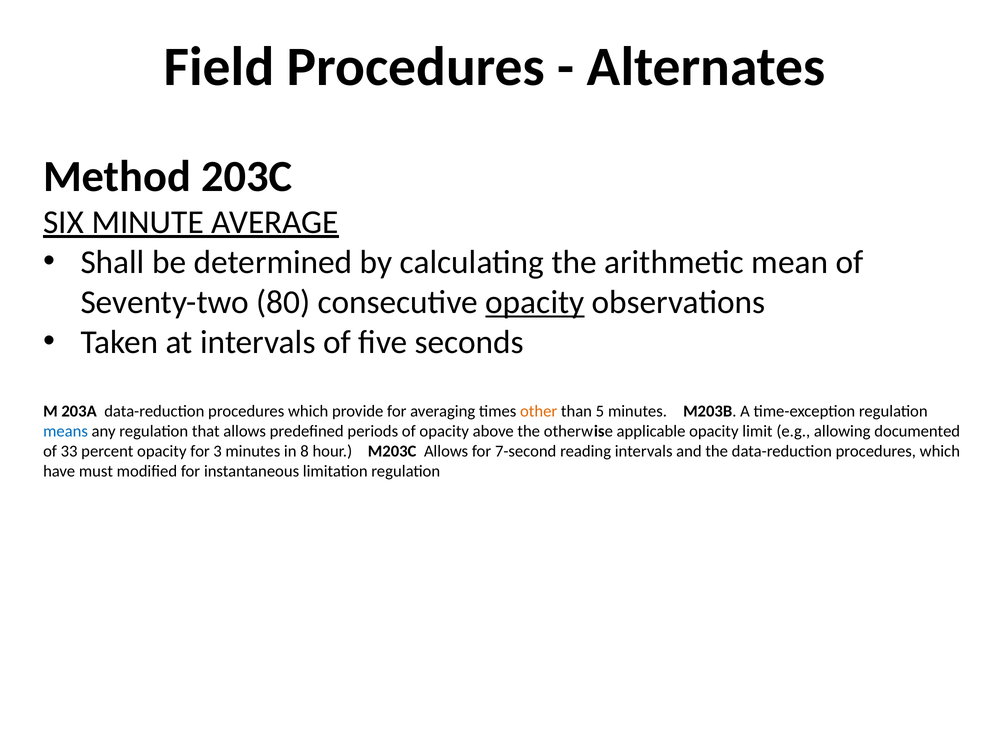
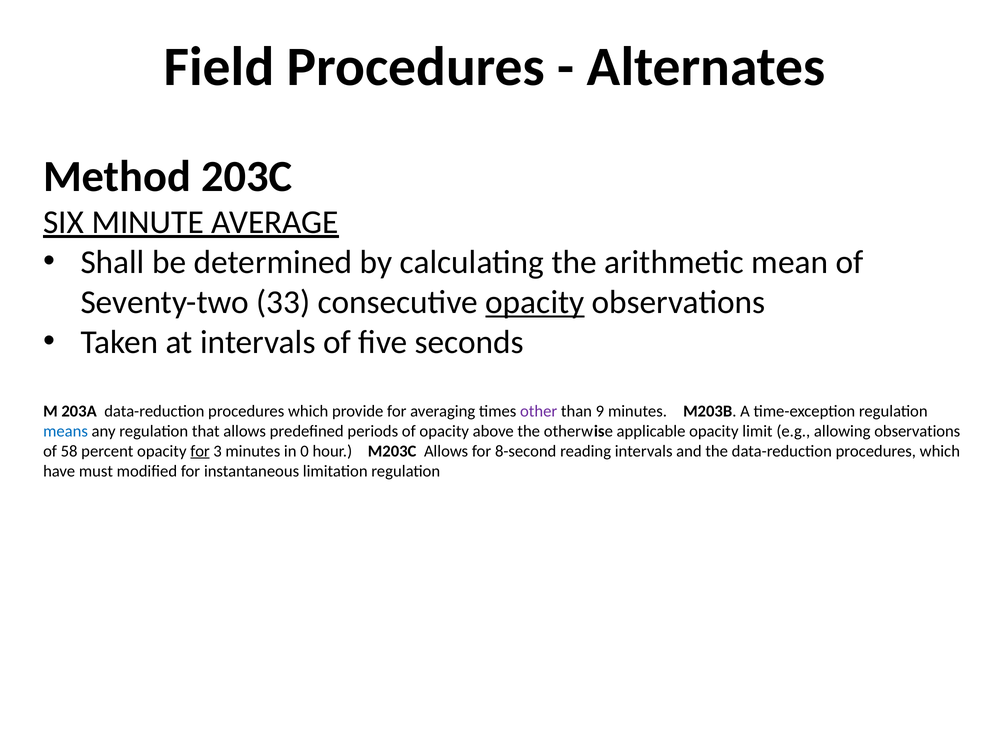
80: 80 -> 33 (283, 302)
other colour: orange -> purple (539, 411)
5: 5 -> 9 (600, 411)
allowing documented: documented -> observations (917, 431)
33: 33 -> 58 (69, 451)
for underline: none -> present (200, 451)
8: 8 -> 0 (305, 451)
7-second: 7-second -> 8-second (526, 451)
